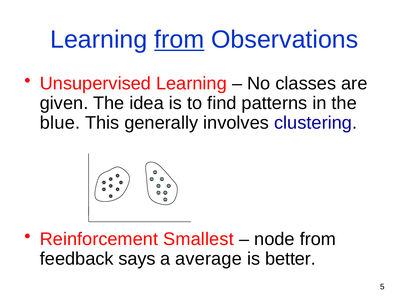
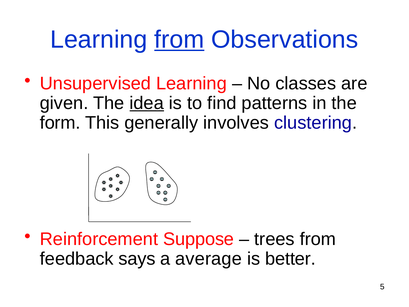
idea underline: none -> present (147, 103)
blue: blue -> form (60, 123)
Smallest: Smallest -> Suppose (199, 239)
node: node -> trees (274, 239)
